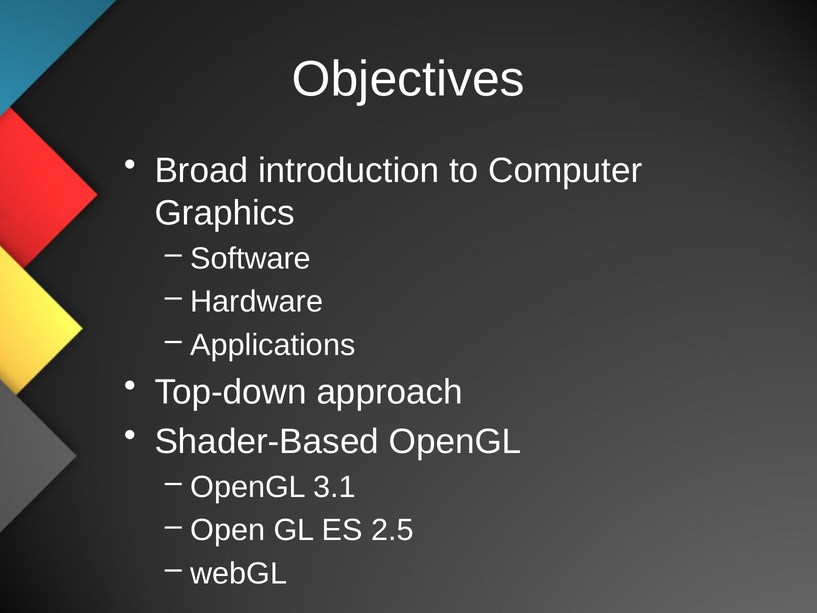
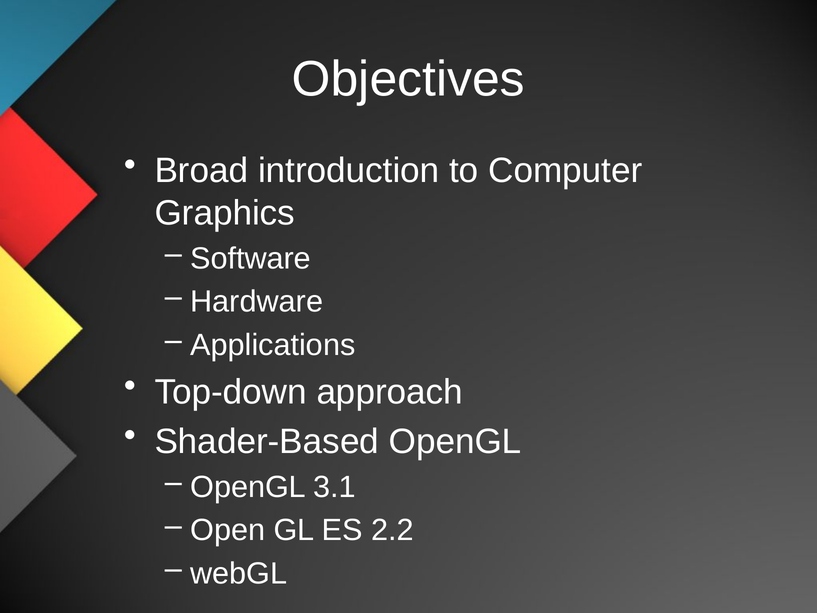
2.5: 2.5 -> 2.2 (392, 530)
